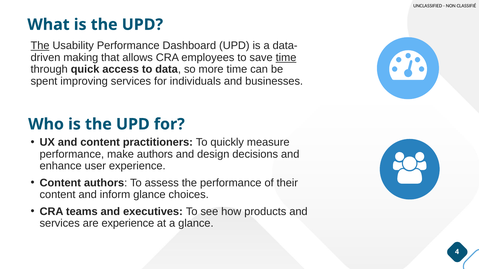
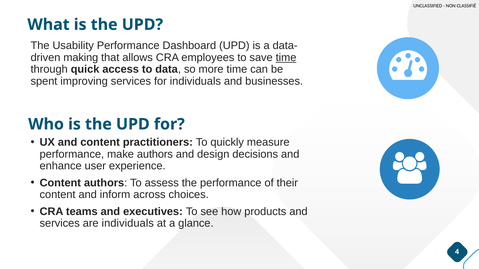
The underline: present -> none (40, 46)
inform glance: glance -> across (149, 195)
are experience: experience -> individuals (128, 224)
